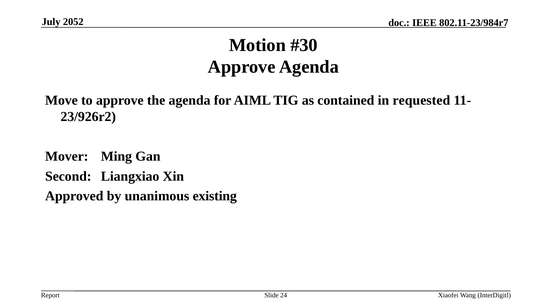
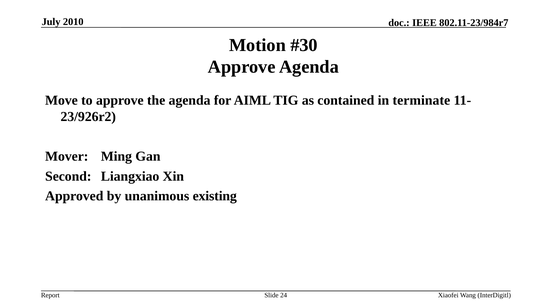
2052: 2052 -> 2010 (73, 22)
requested: requested -> terminate (421, 100)
